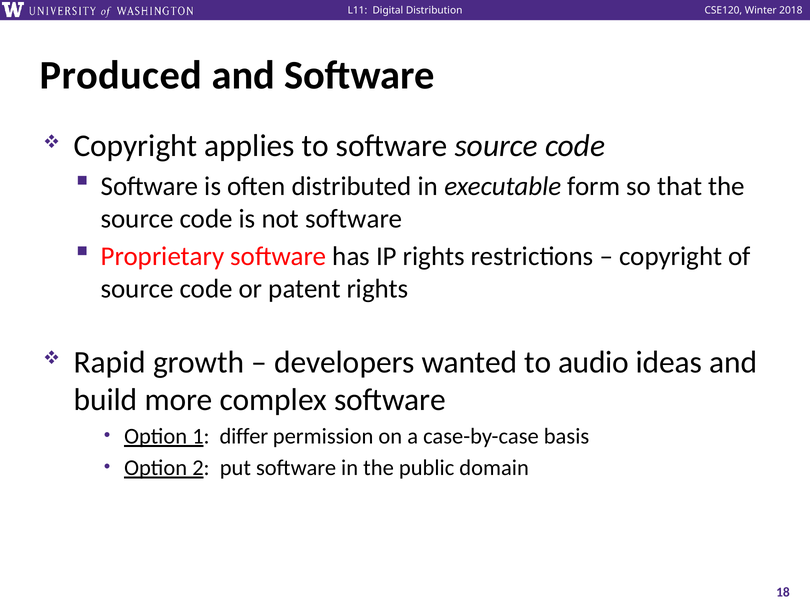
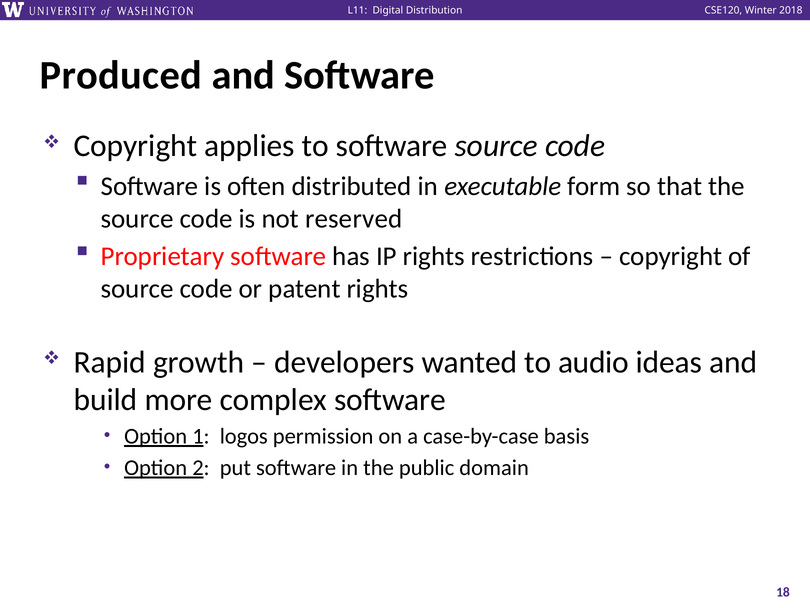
not software: software -> reserved (354, 218)
differ: differ -> logos (244, 436)
